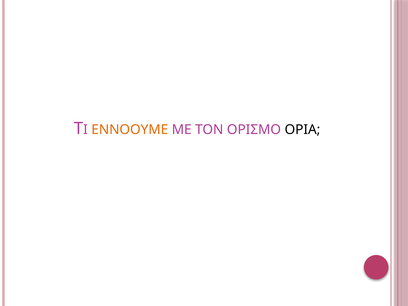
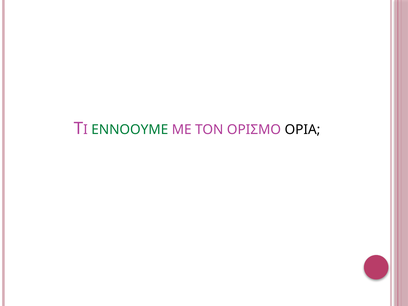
ΕΝΝΟΟΥΜΕ colour: orange -> green (130, 130)
